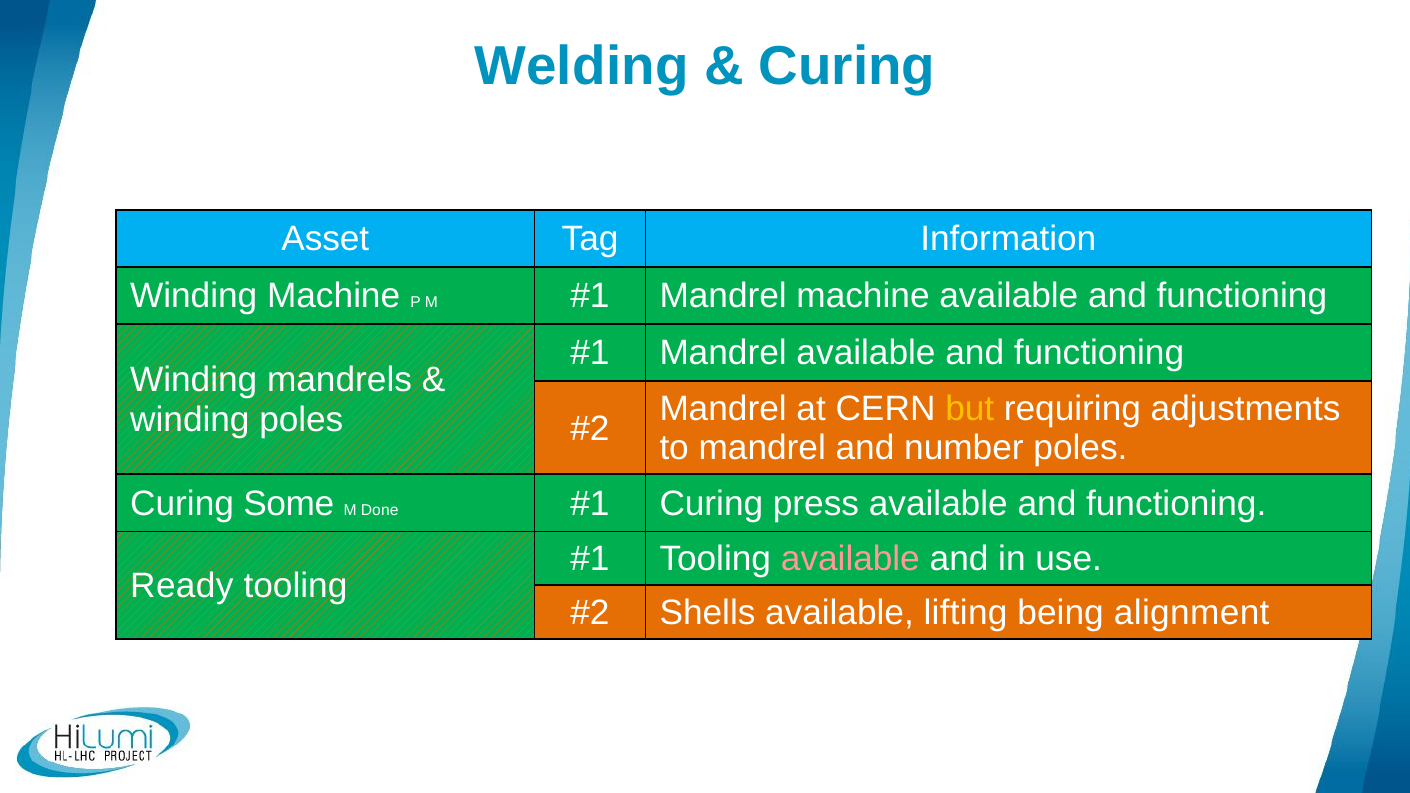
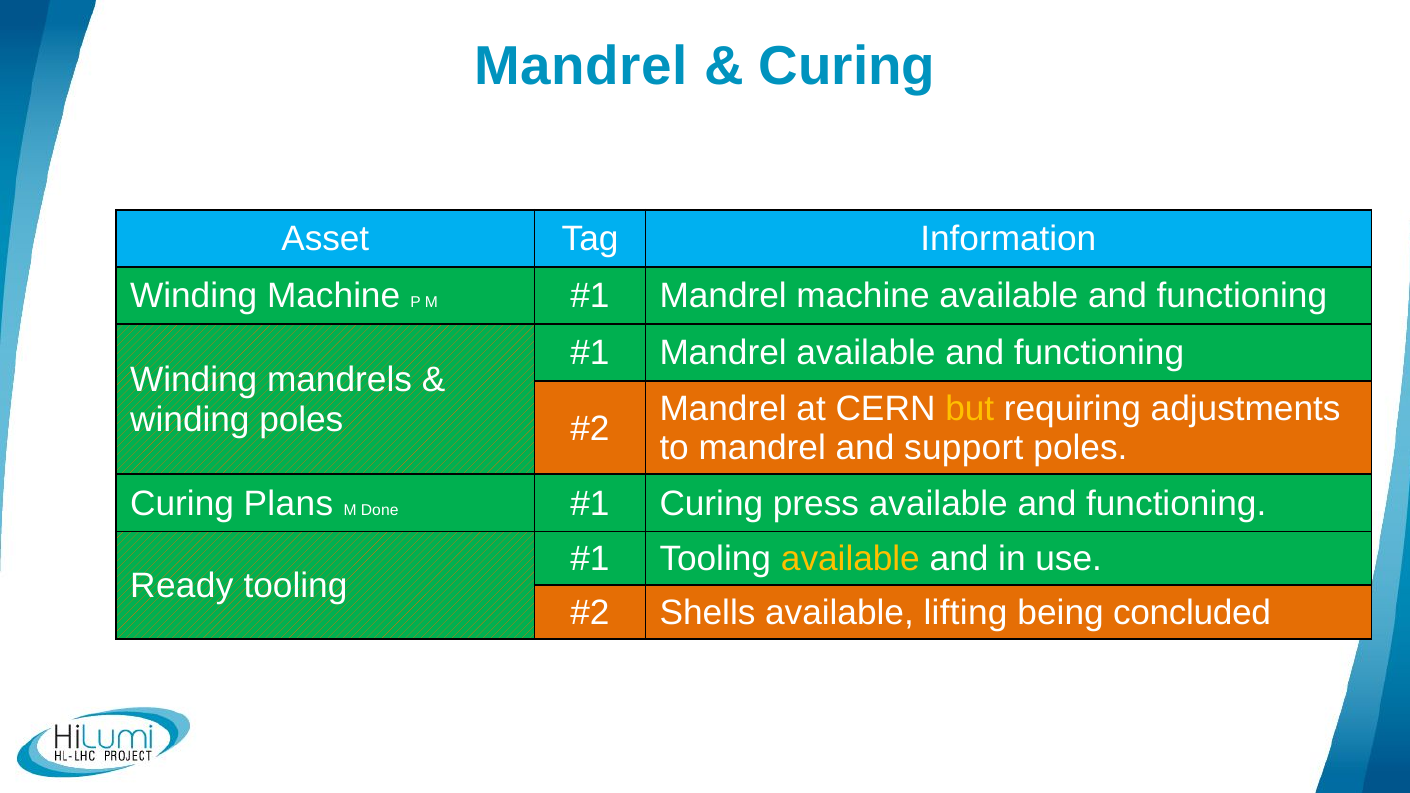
Welding: Welding -> Mandrel (581, 66)
number: number -> support (964, 448)
Some: Some -> Plans (288, 504)
available colour: pink -> yellow (850, 559)
alignment: alignment -> concluded (1192, 613)
